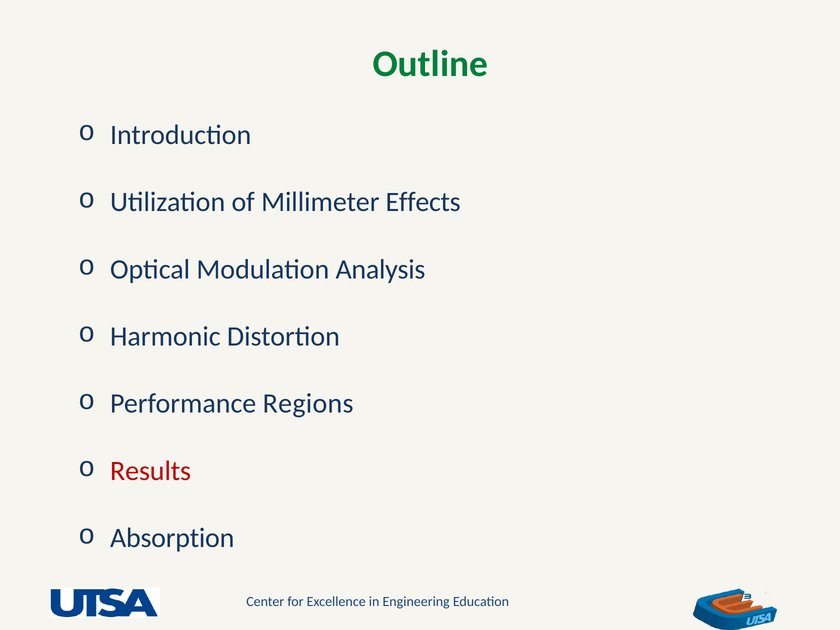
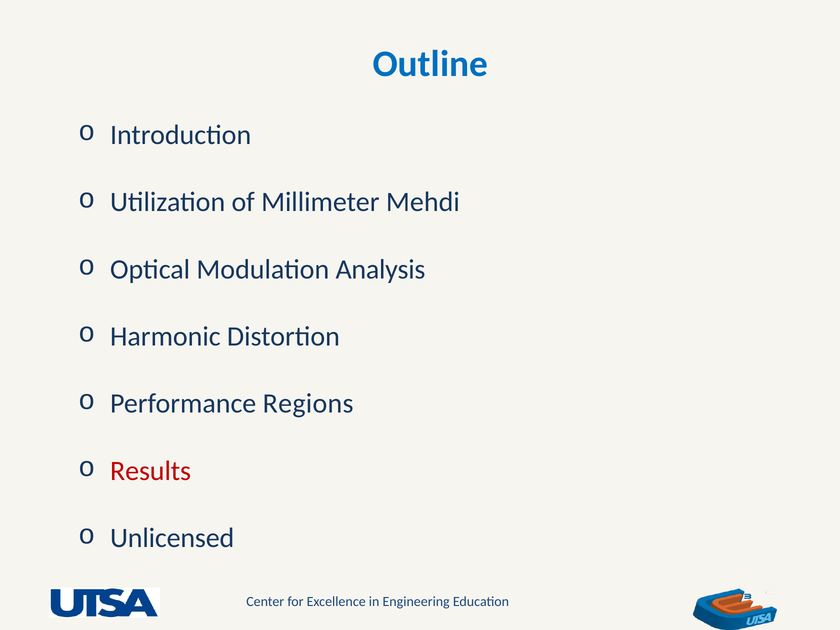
Outline colour: green -> blue (430, 64)
Effects: Effects -> Mehdi (423, 202)
Absorption: Absorption -> Unlicensed (172, 538)
